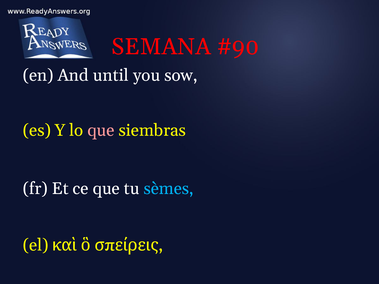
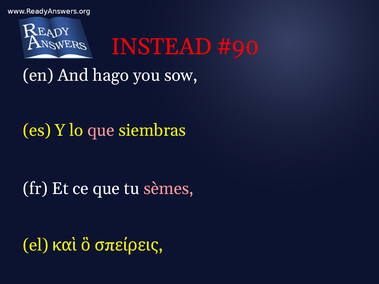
SEMANA: SEMANA -> INSTEAD (161, 47)
until: until -> hago (111, 75)
sèmes colour: light blue -> pink (169, 189)
